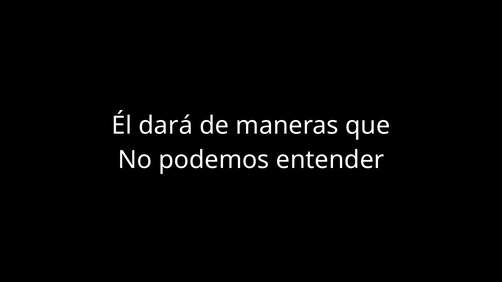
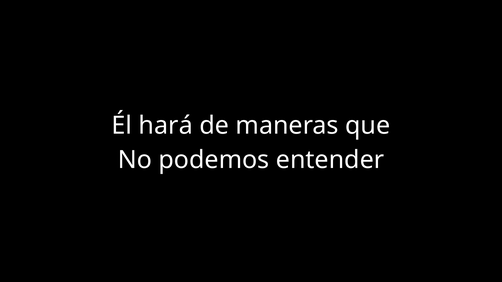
dará: dará -> hará (166, 126)
